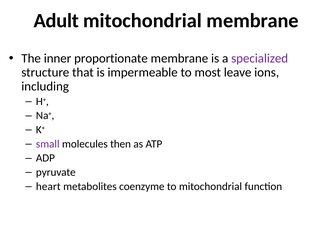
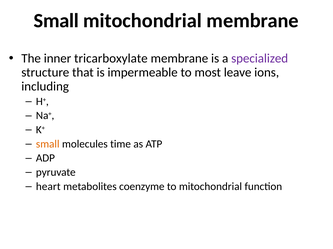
Adult: Adult -> Small (56, 21)
proportionate: proportionate -> tricarboxylate (111, 59)
small colour: purple -> orange (48, 144)
then: then -> time (121, 144)
